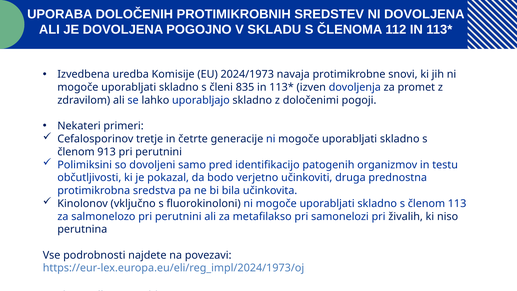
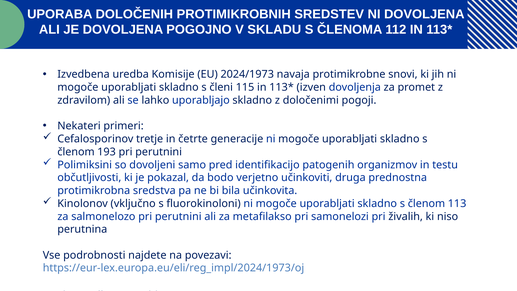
835: 835 -> 115 (245, 87)
913: 913 -> 193 (107, 152)
